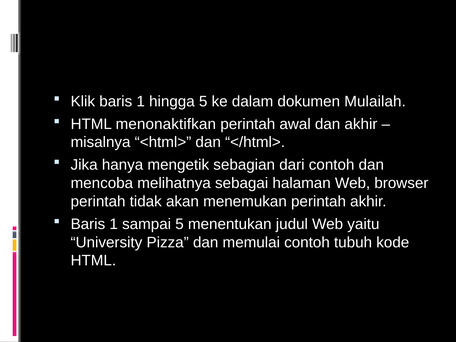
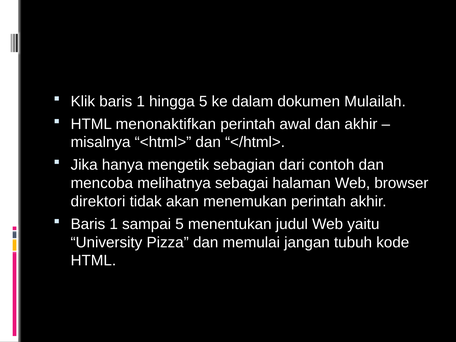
perintah: perintah -> direktori (98, 201)
memulai contoh: contoh -> jangan (307, 242)
